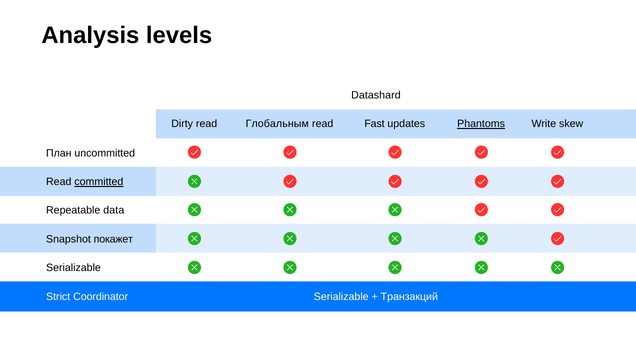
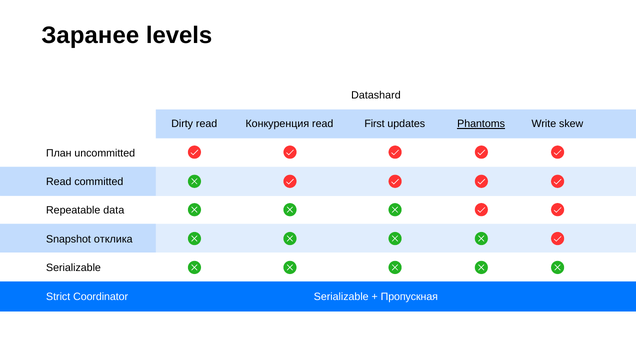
Analysis: Analysis -> Заранее (90, 35)
Глобальным: Глобальным -> Конкуренция (277, 124)
Fast: Fast -> First (375, 124)
committed underline: present -> none (99, 182)
покажет: покажет -> отклика (113, 239)
Транзакций: Транзакций -> Пропускная (409, 296)
